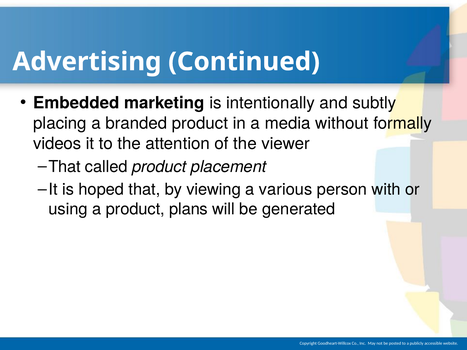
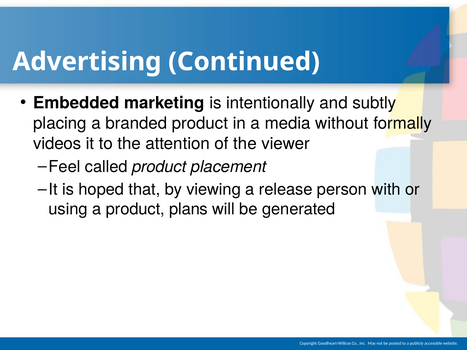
That: That -> Feel (65, 167)
various: various -> release (286, 190)
